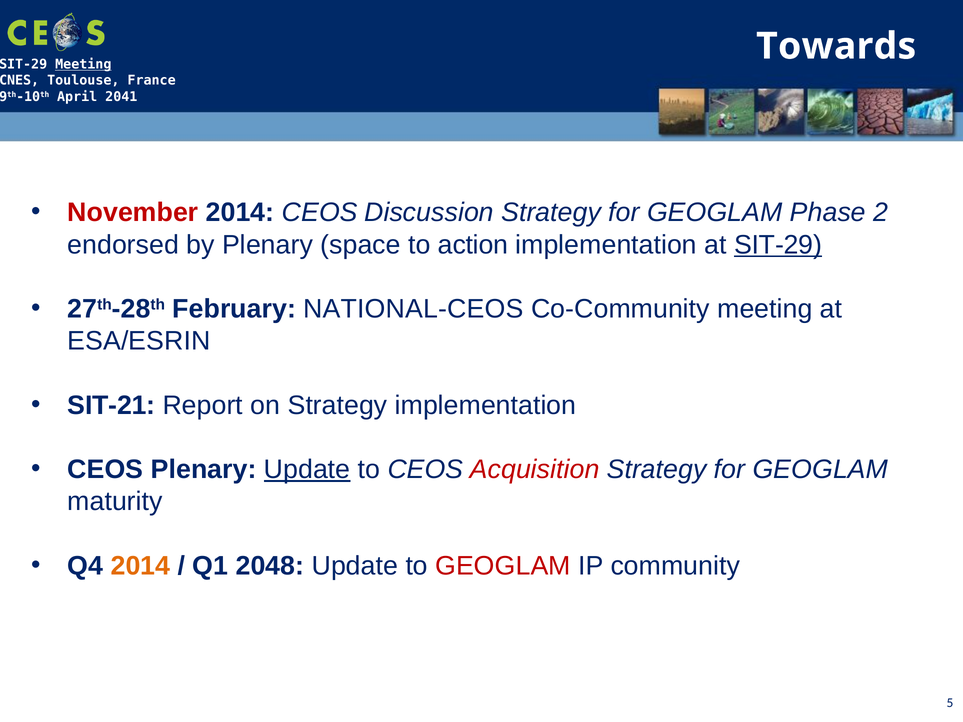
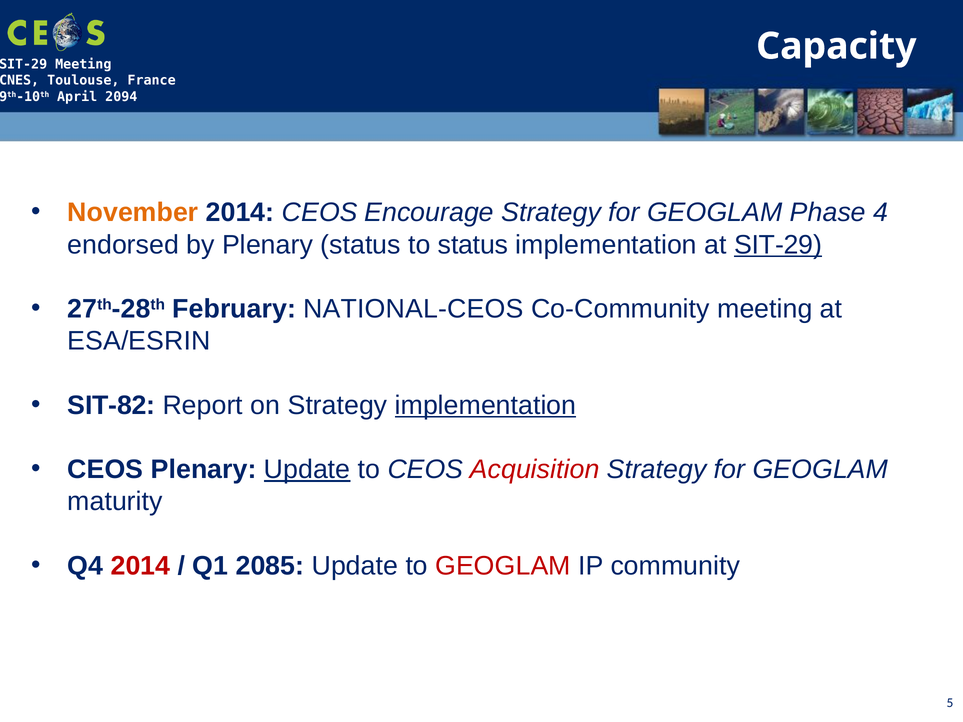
Towards: Towards -> Capacity (836, 46)
Meeting underline: present -> none (83, 65)
2041: 2041 -> 2094 (121, 97)
November colour: red -> orange (133, 213)
Discussion: Discussion -> Encourage (429, 213)
2: 2 -> 4 (881, 213)
Plenary space: space -> status (361, 245)
to action: action -> status (473, 245)
SIT-21: SIT-21 -> SIT-82 (111, 405)
implementation underline: none -> present (486, 405)
2014 colour: orange -> red (140, 566)
2048: 2048 -> 2085 (270, 566)
